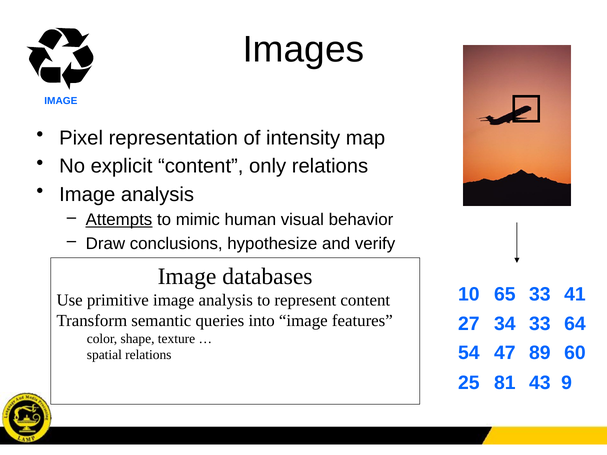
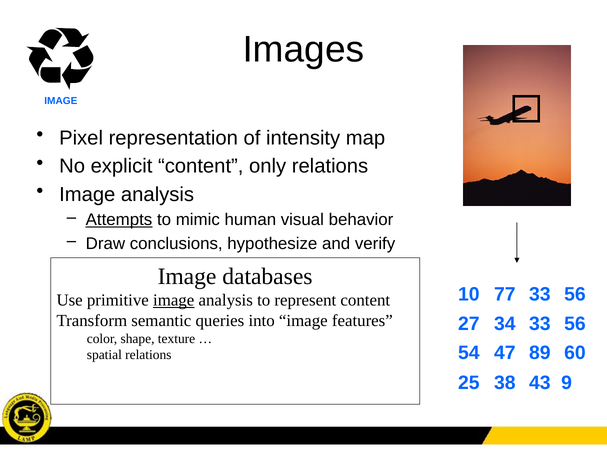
65: 65 -> 77 (505, 295)
41: 41 -> 56 (575, 295)
image underline: none -> present (174, 301)
34 33 64: 64 -> 56 (575, 324)
81: 81 -> 38 (505, 383)
